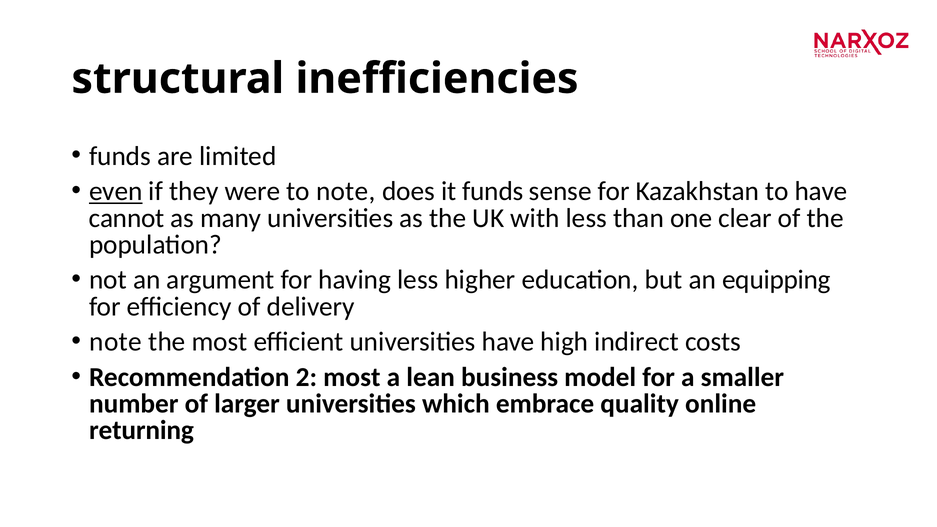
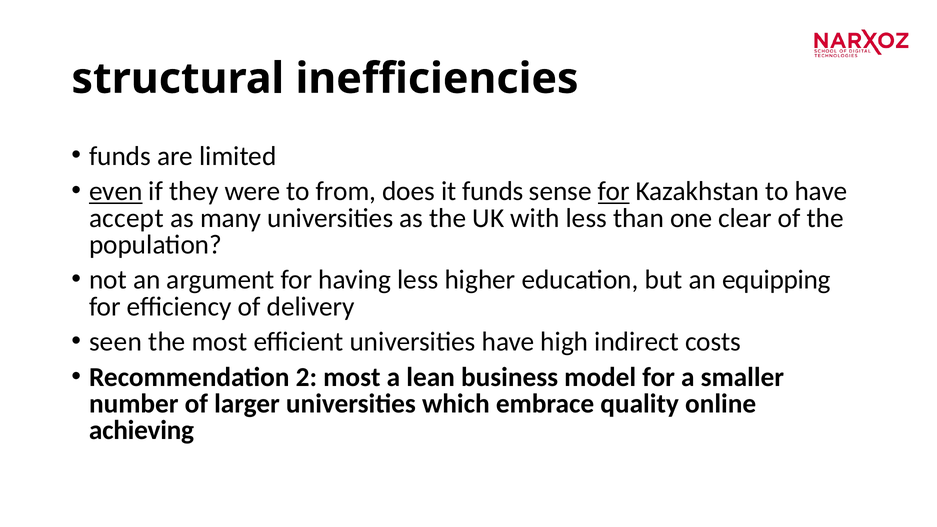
to note: note -> from (346, 191)
for underline: none -> present (614, 191)
cannot: cannot -> accept (126, 218)
note: note -> seen (116, 342)
returning: returning -> achieving (142, 430)
